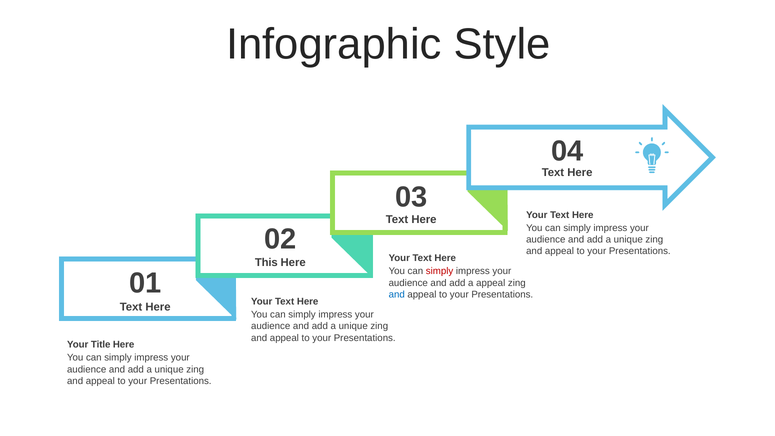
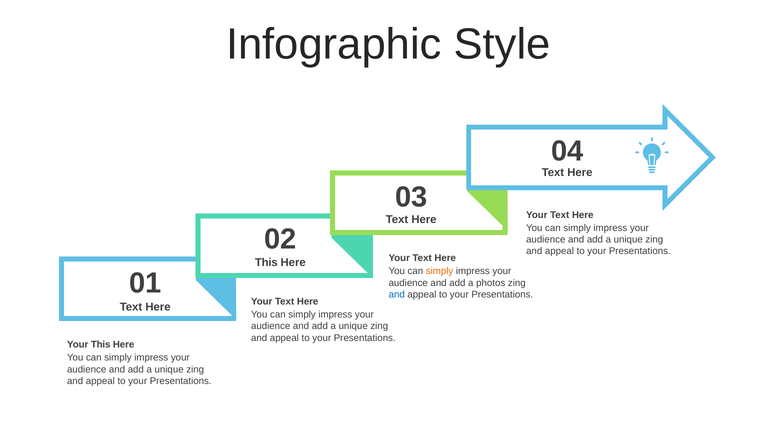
simply colour: red -> orange (440, 271)
a appeal: appeal -> photos (491, 283)
Your Title: Title -> This (101, 345)
